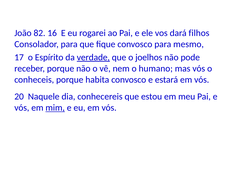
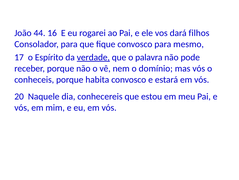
82: 82 -> 44 (39, 33)
joelhos: joelhos -> palavra (149, 57)
humano: humano -> domínio (156, 68)
mim underline: present -> none (55, 107)
